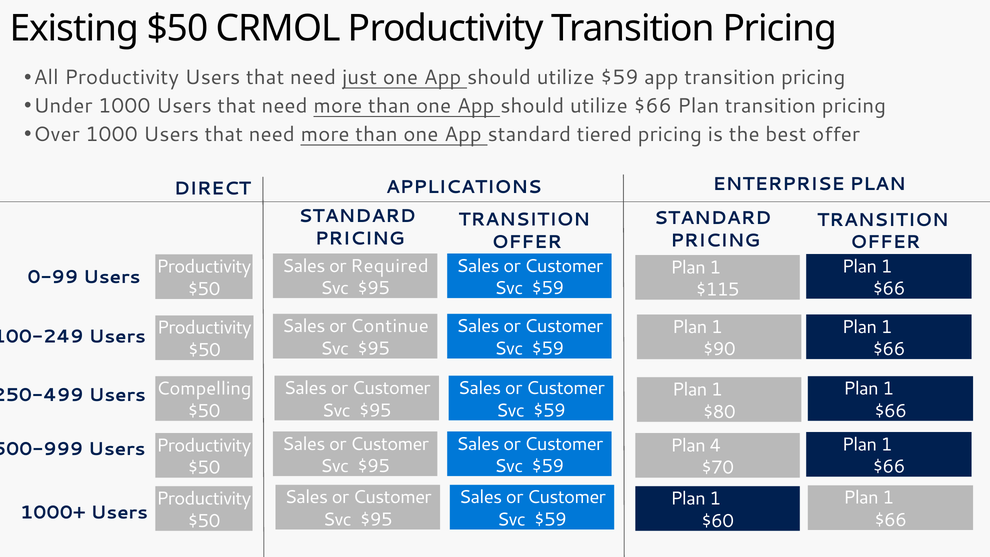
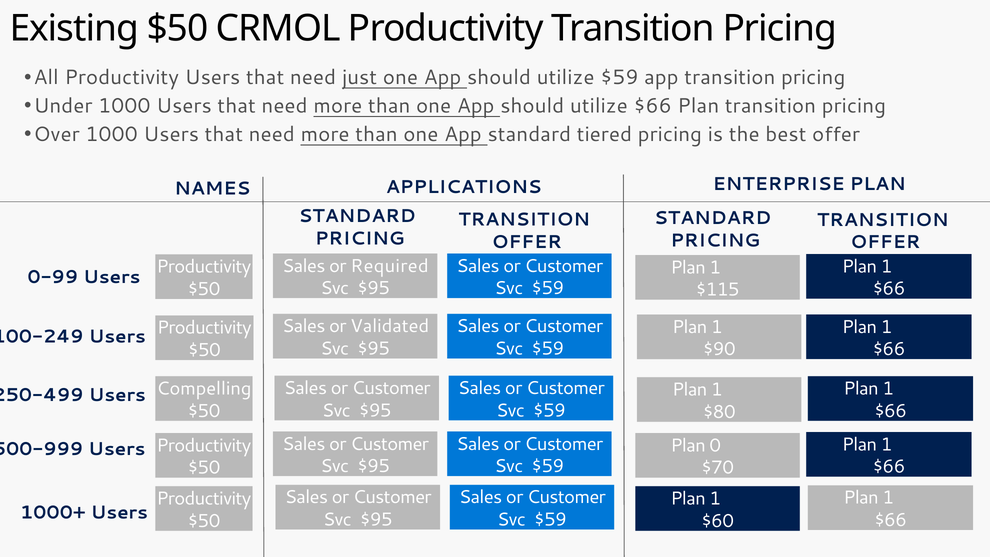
DIRECT: DIRECT -> NAMES (212, 189)
Continue: Continue -> Validated (390, 326)
4: 4 -> 0 (715, 445)
